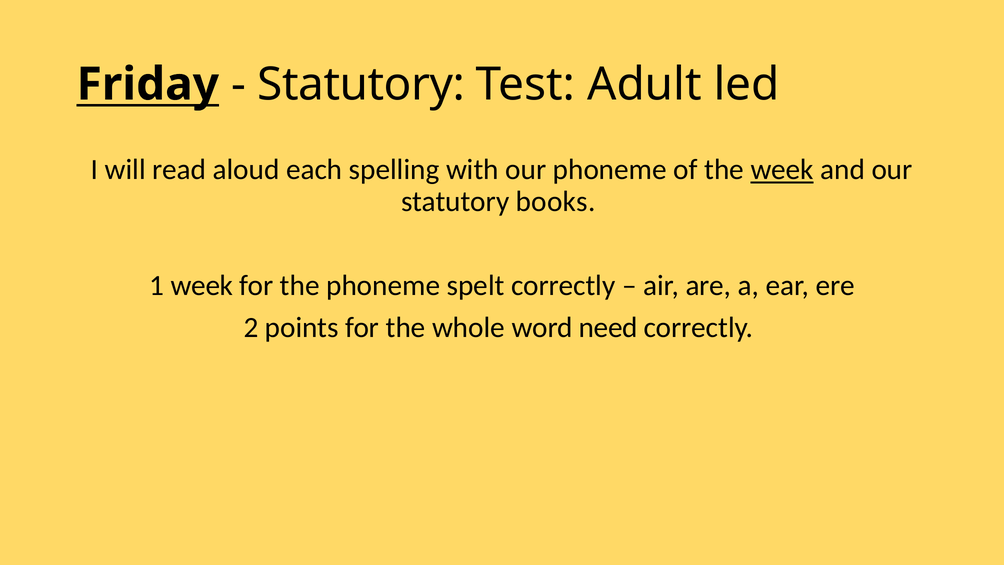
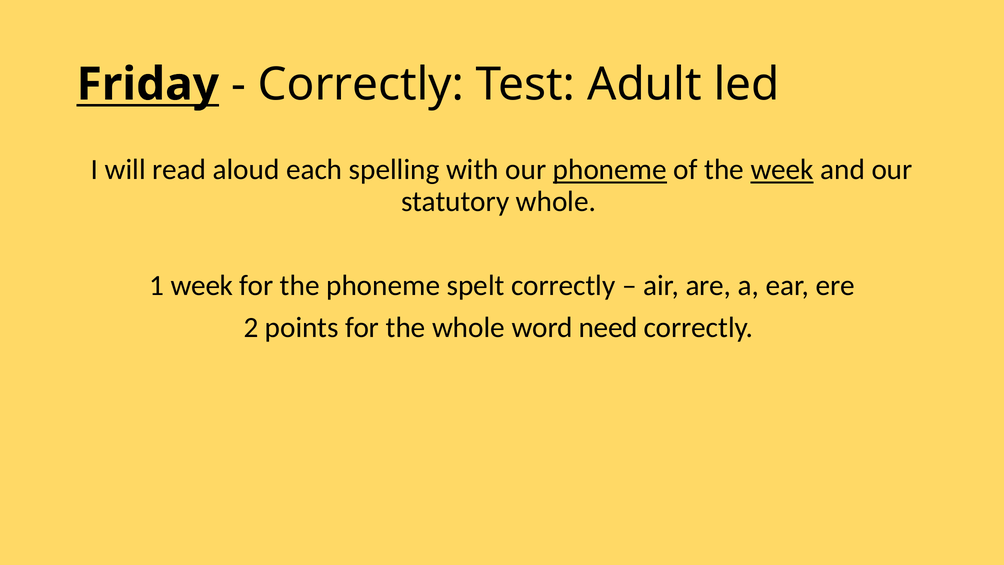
Statutory: Statutory -> Correctly (361, 84)
phoneme underline: none -> present (610, 170)
statutory books: books -> whole (556, 201)
